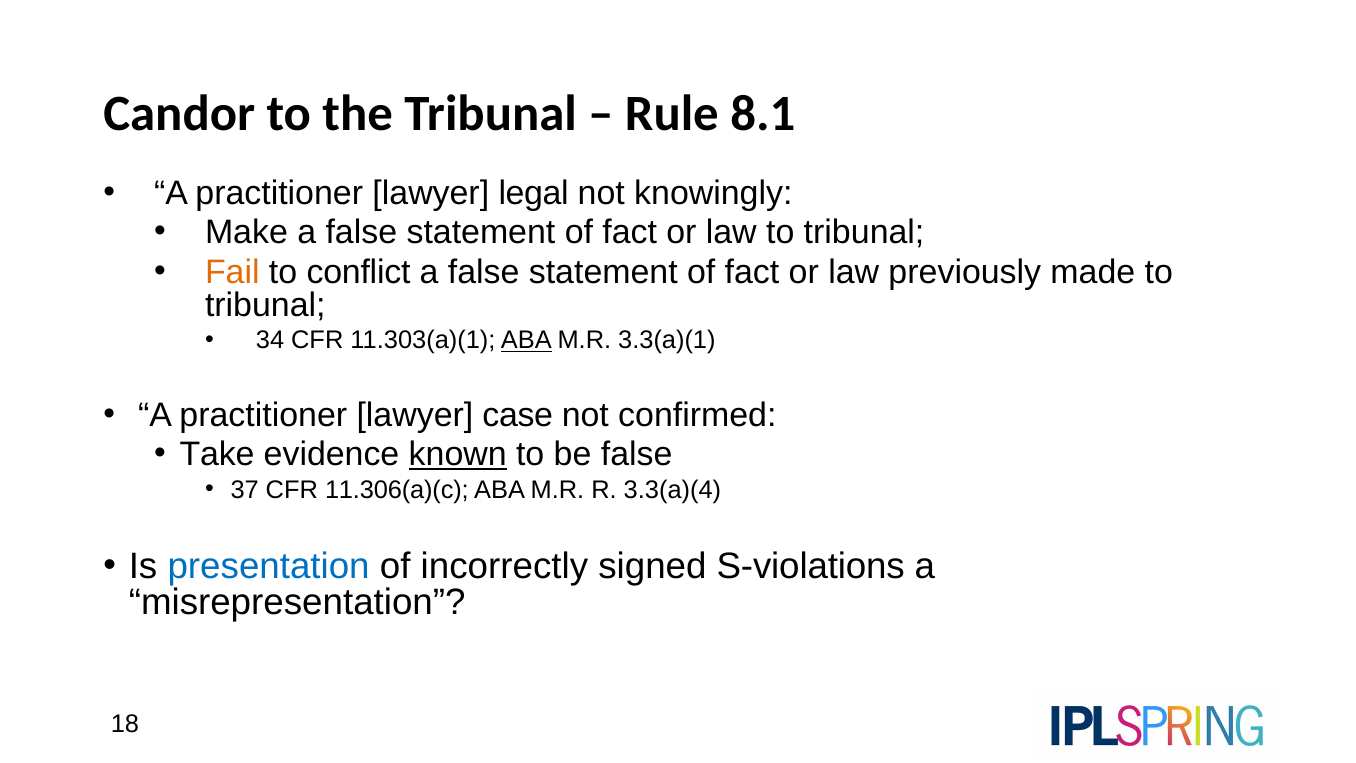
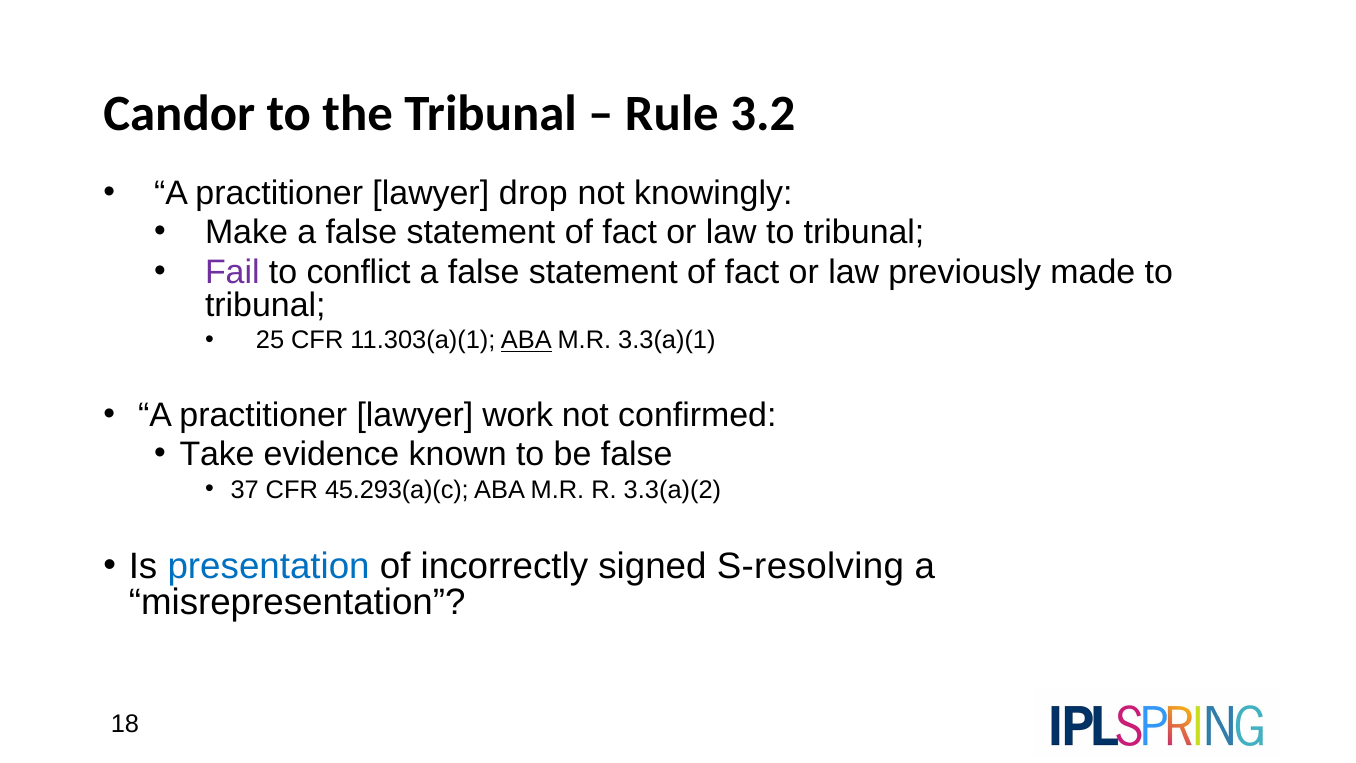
8.1: 8.1 -> 3.2 (763, 114)
legal: legal -> drop (533, 193)
Fail colour: orange -> purple (232, 272)
34: 34 -> 25 (270, 340)
case: case -> work (518, 415)
known underline: present -> none (458, 455)
11.306(a)(c: 11.306(a)(c -> 45.293(a)(c (397, 490)
3.3(a)(4: 3.3(a)(4 -> 3.3(a)(2 (672, 490)
S-violations: S-violations -> S-resolving (810, 566)
